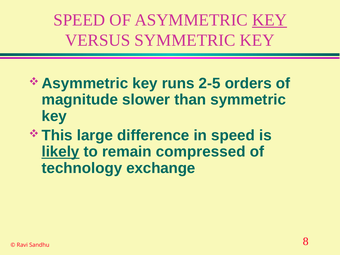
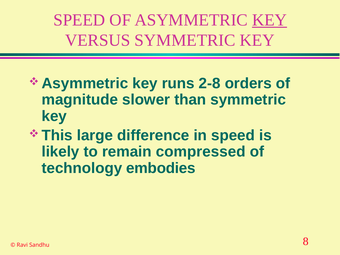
2-5: 2-5 -> 2-8 (210, 83)
likely underline: present -> none (61, 152)
exchange: exchange -> embodies (161, 168)
